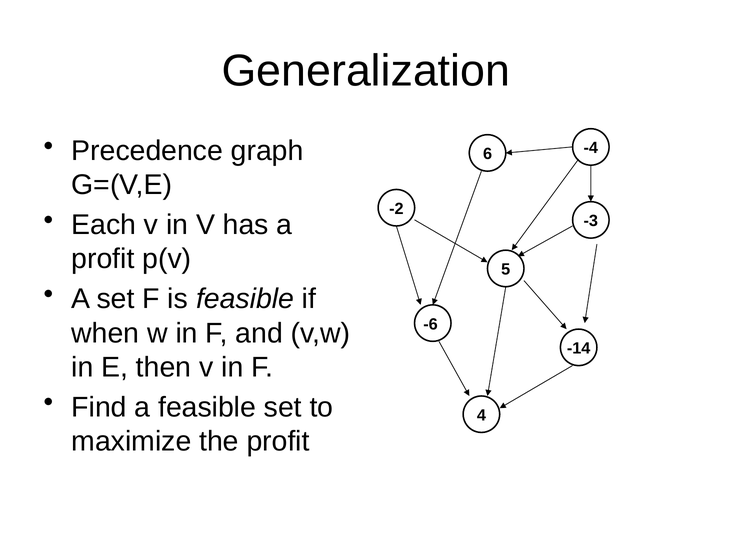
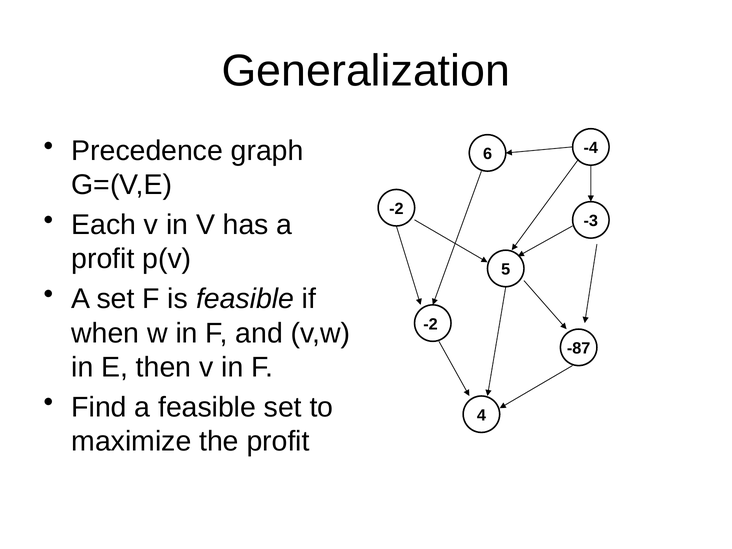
-6: -6 -> -2 (431, 324)
-14: -14 -> -87 (579, 348)
